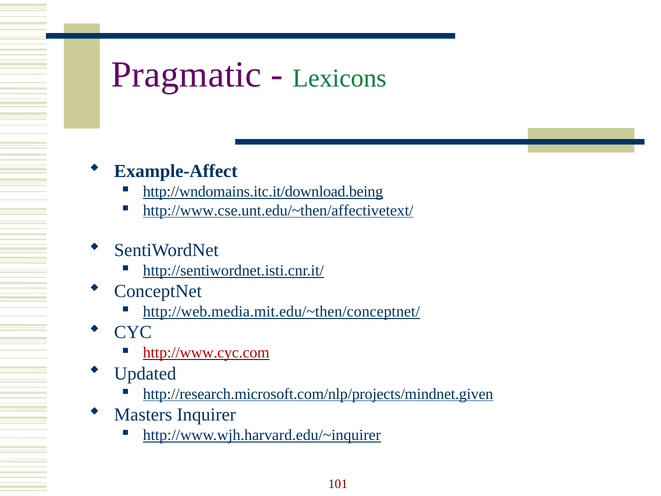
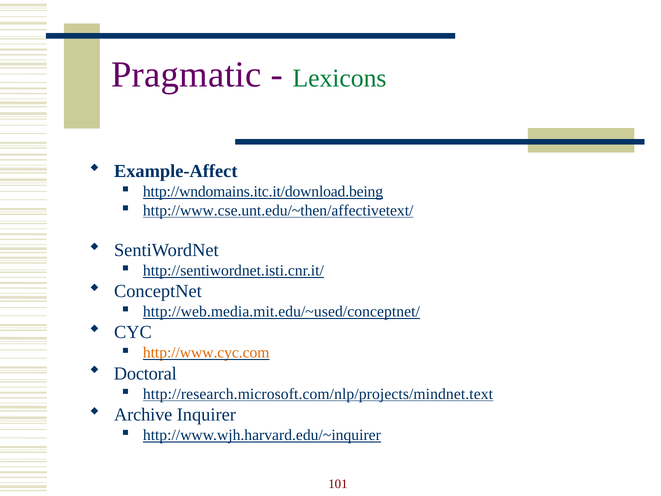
http://web.media.mit.edu/~then/conceptnet/: http://web.media.mit.edu/~then/conceptnet/ -> http://web.media.mit.edu/~used/conceptnet/ (281, 311)
http://www.cyc.com colour: red -> orange (206, 353)
Updated: Updated -> Doctoral (145, 373)
http://research.microsoft.com/nlp/projects/mindnet.given: http://research.microsoft.com/nlp/projects/mindnet.given -> http://research.microsoft.com/nlp/projects/mindnet.text (318, 394)
Masters: Masters -> Archive (143, 414)
